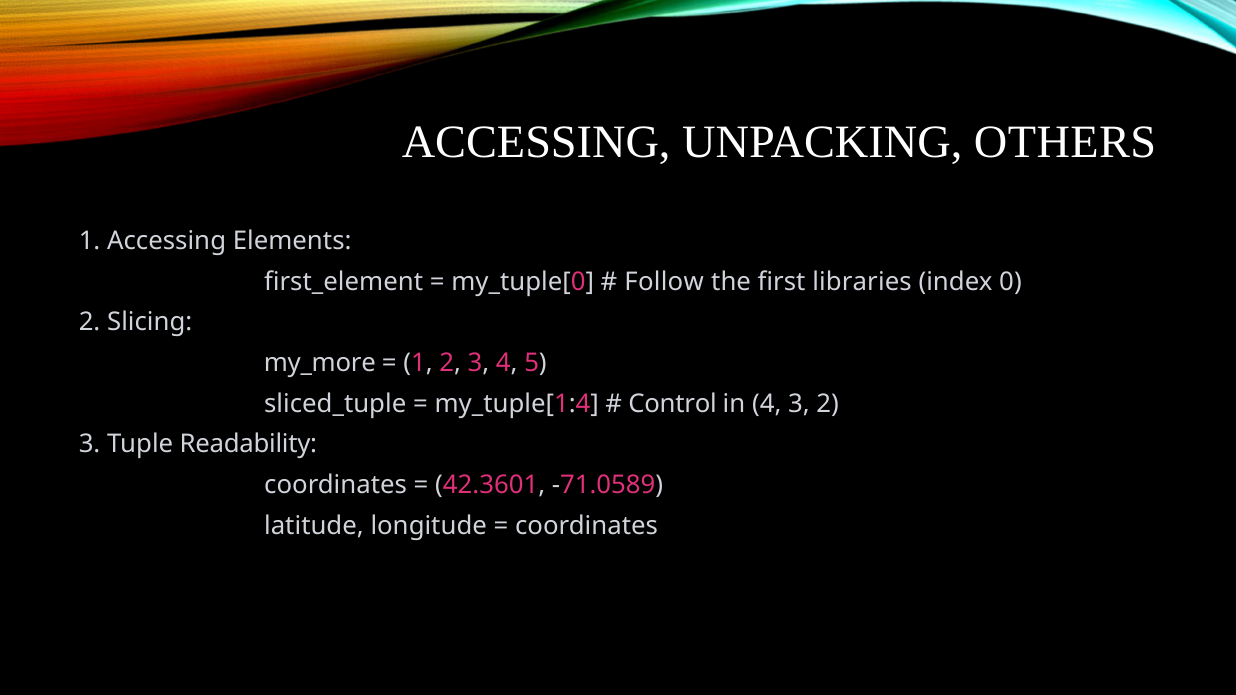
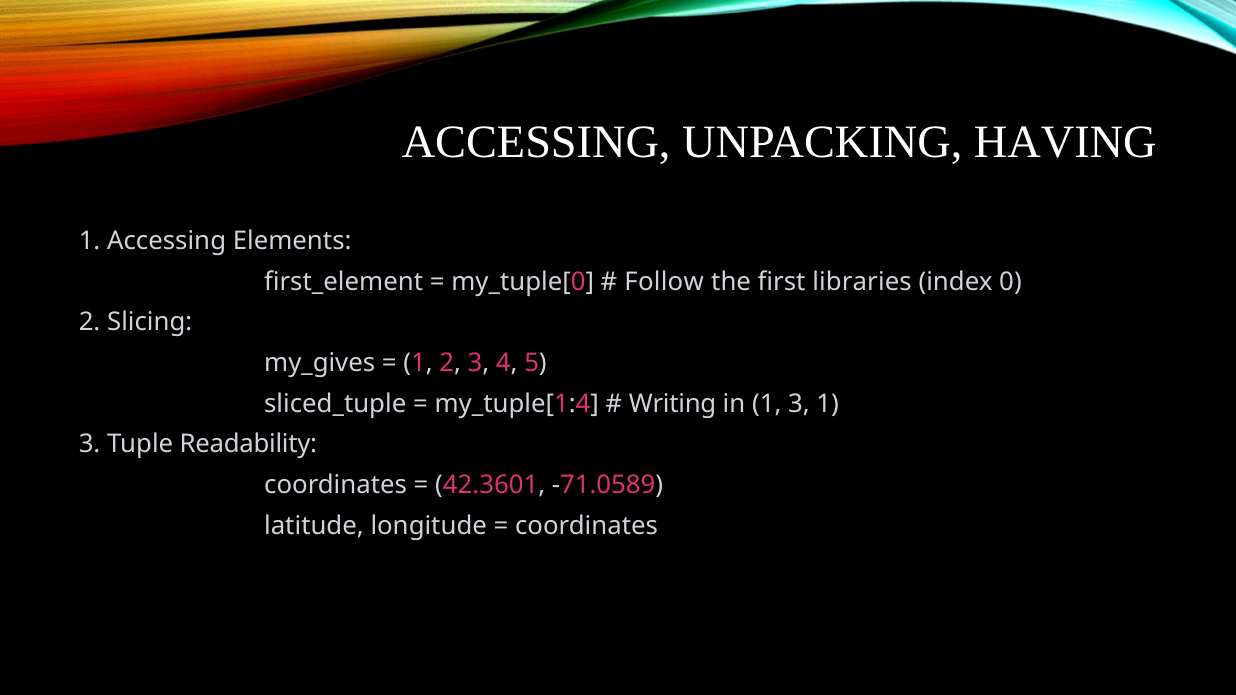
OTHERS: OTHERS -> HAVING (1065, 143)
my_more: my_more -> my_gives (320, 363)
Control: Control -> Writing (673, 404)
in 4: 4 -> 1 (767, 404)
3 2: 2 -> 1 (828, 404)
